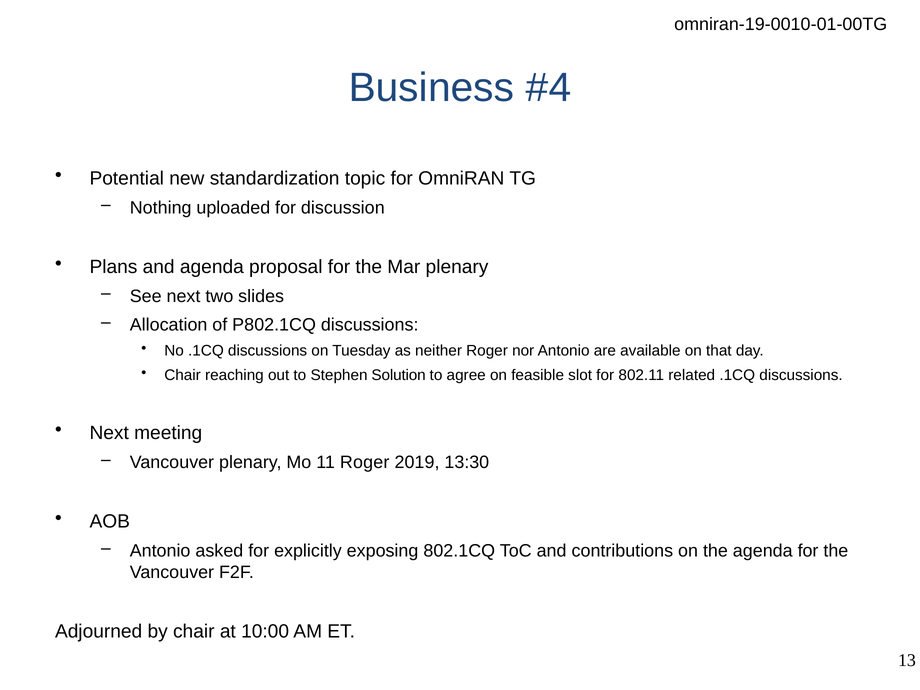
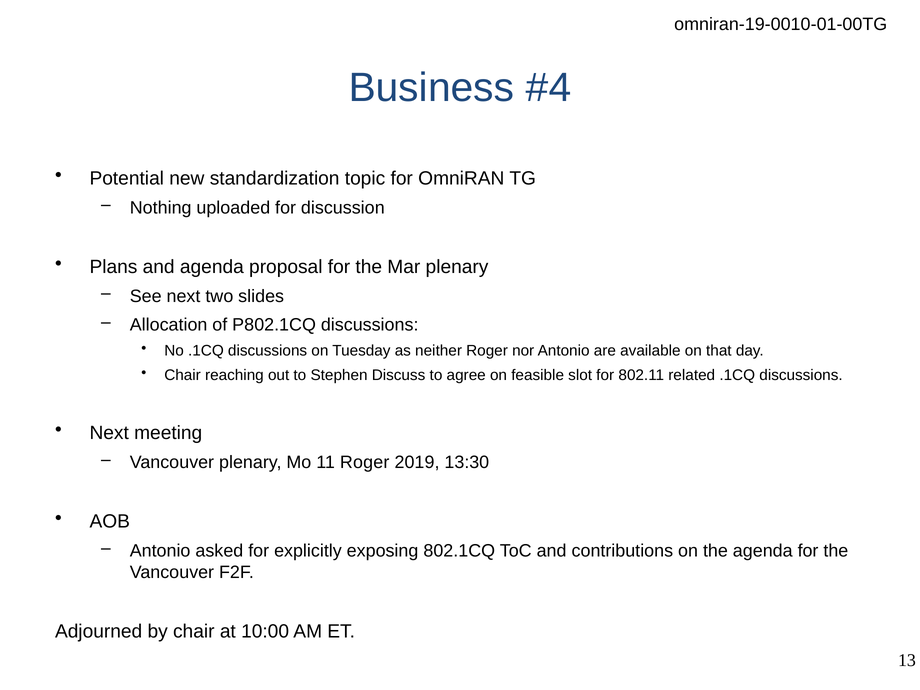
Solution: Solution -> Discuss (399, 375)
